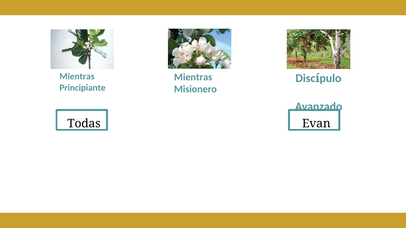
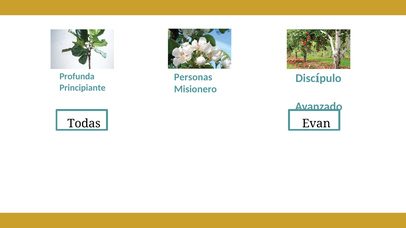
Mientras: Mientras -> Profunda (77, 77)
Mientras: Mientras -> Personas (193, 77)
